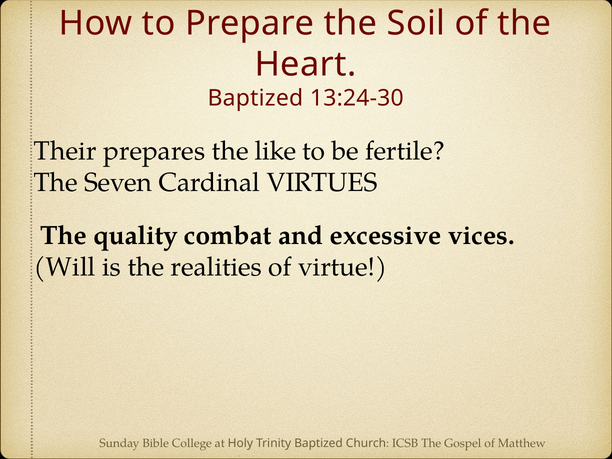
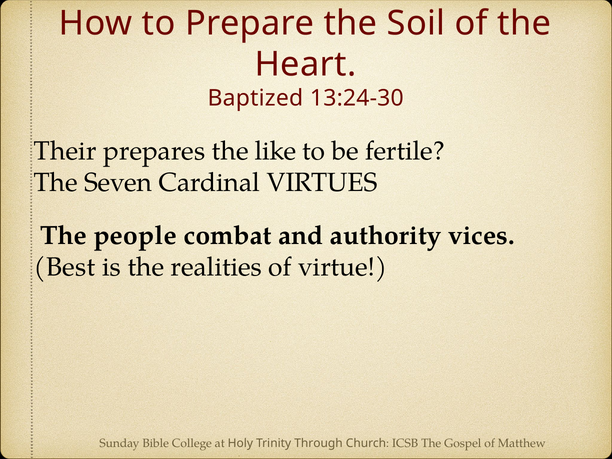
quality: quality -> people (135, 236)
excessive: excessive -> authority (386, 236)
Will: Will -> Best (65, 267)
Trinity Baptized: Baptized -> Through (318, 443)
